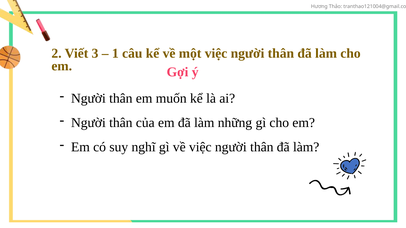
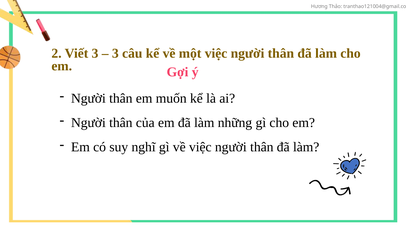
1: 1 -> 3 (115, 53)
